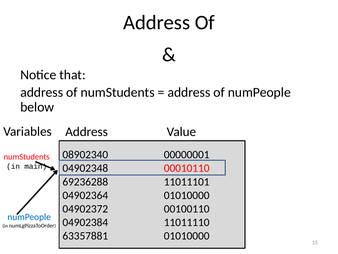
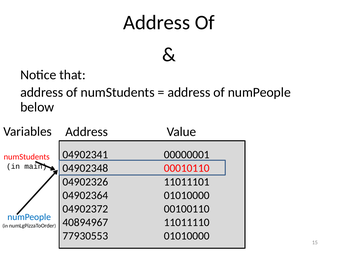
08902340: 08902340 -> 04902341 (85, 154)
69236288: 69236288 -> 04902326 (85, 181)
04902384: 04902384 -> 40894967 (85, 222)
63357881: 63357881 -> 77930553 (85, 236)
